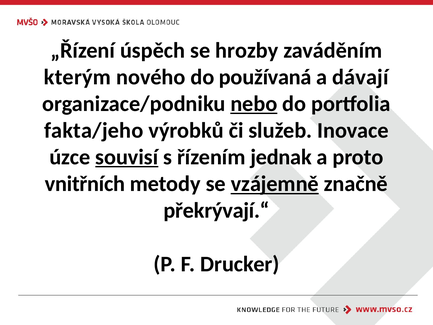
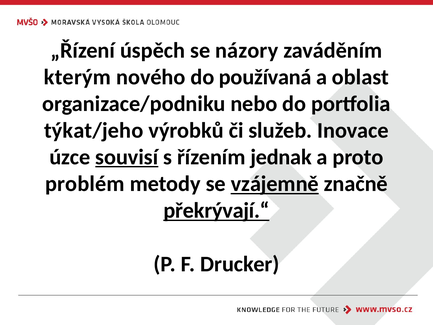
hrozby: hrozby -> názory (247, 50)
dávají: dávají -> oblast (360, 77)
nebo underline: present -> none (254, 104)
fakta/jeho: fakta/jeho -> týkat/jeho (94, 130)
vnitřních: vnitřních -> problém (85, 184)
překrývají.“ underline: none -> present (217, 210)
